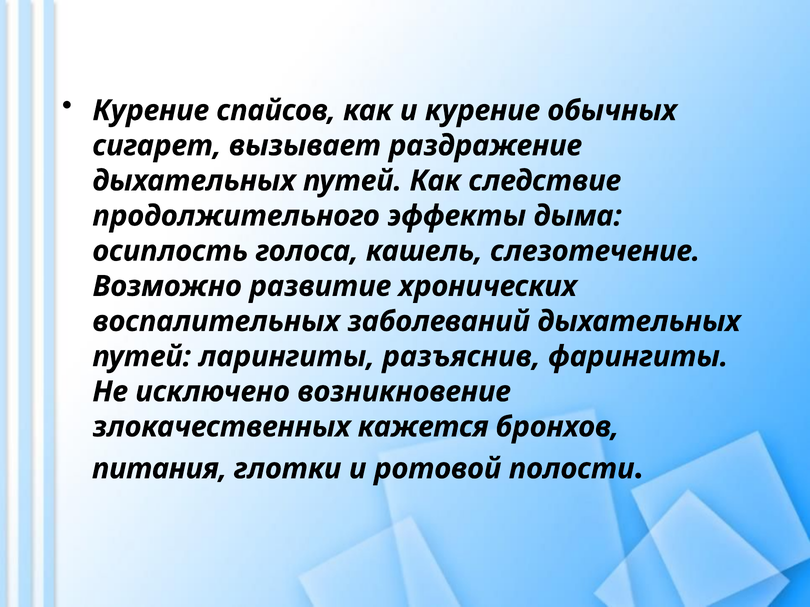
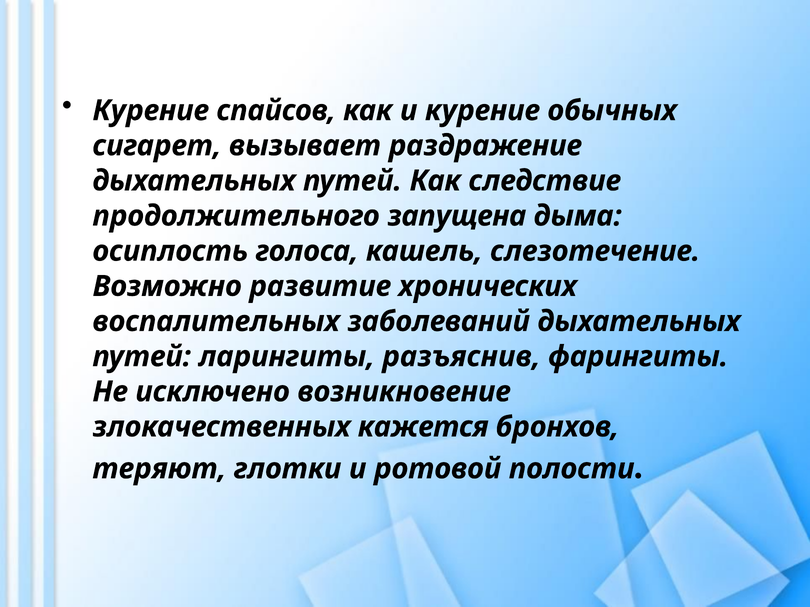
эффекты: эффекты -> запущена (457, 216)
питания: питания -> теряют (159, 469)
